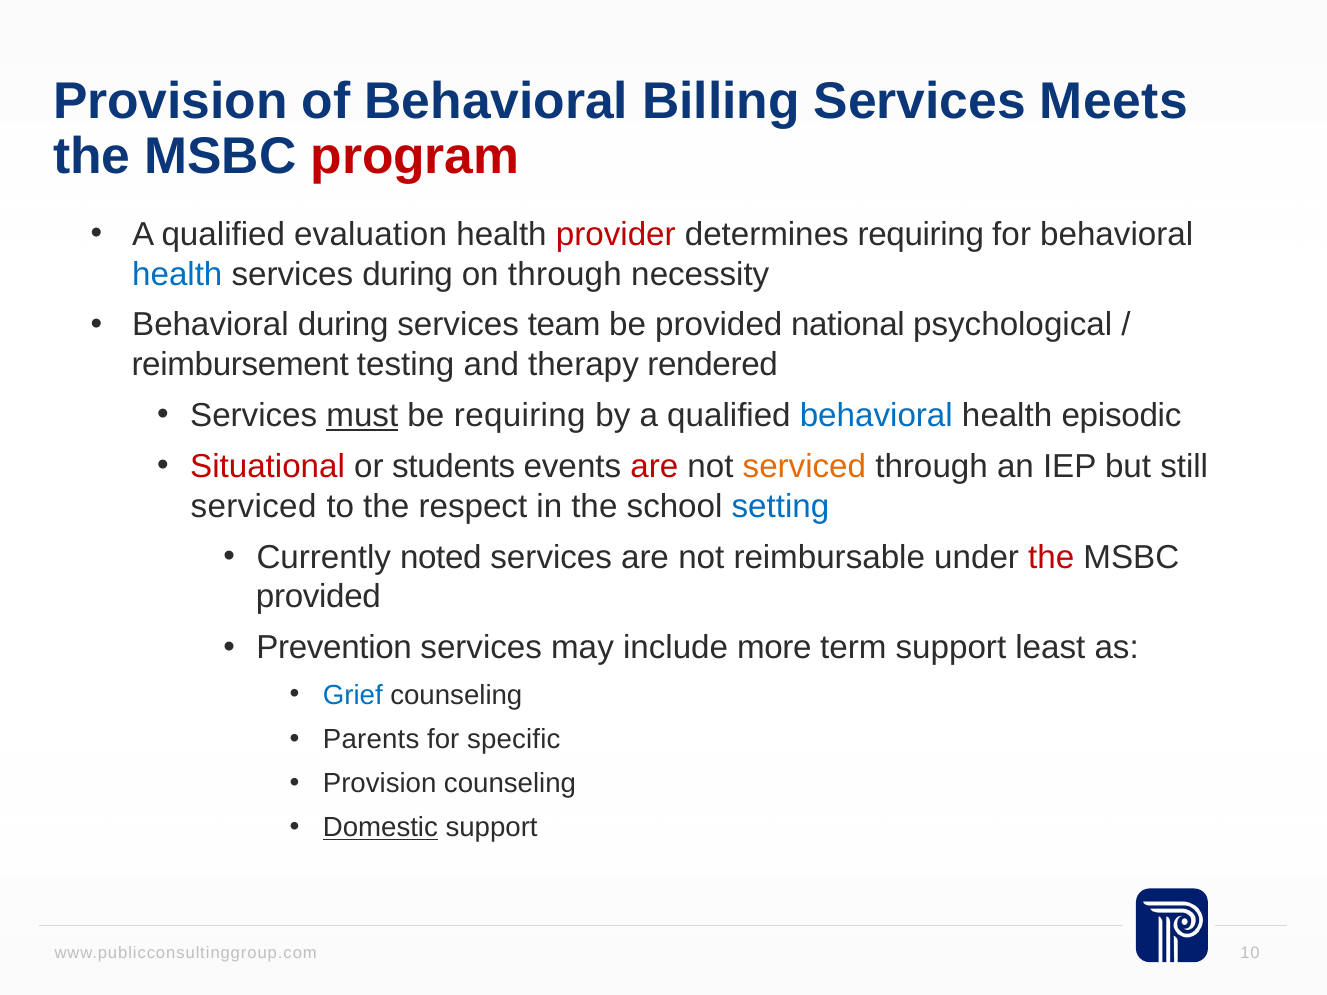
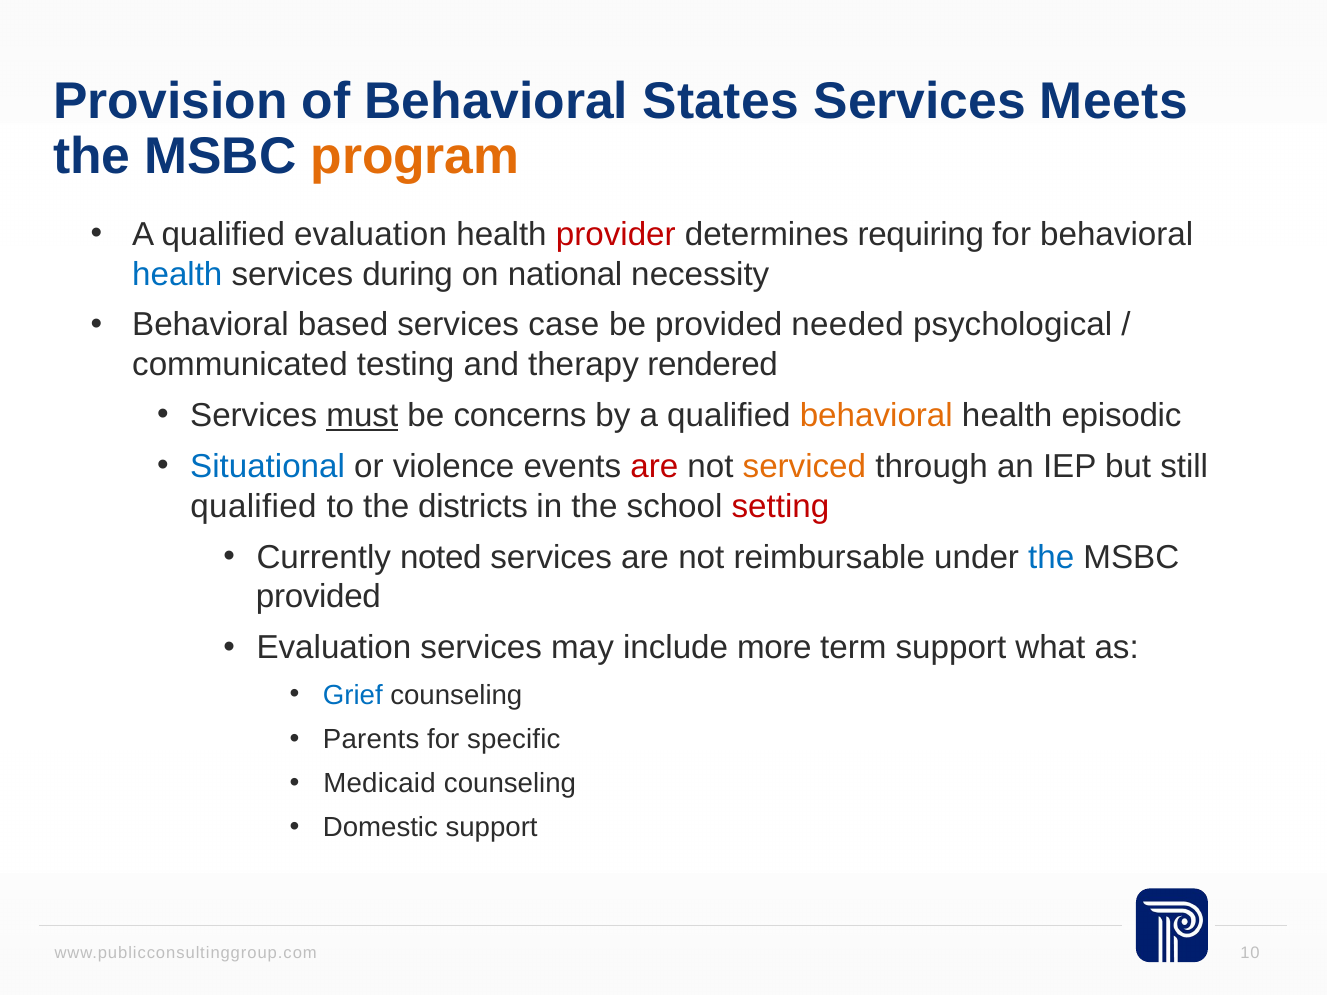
Billing: Billing -> States (721, 101)
program colour: red -> orange (415, 157)
on through: through -> national (565, 274)
Behavioral during: during -> based (343, 325)
team: team -> case (564, 325)
national: national -> needed (848, 325)
reimbursement: reimbursement -> communicated (240, 365)
be requiring: requiring -> concerns (520, 416)
behavioral colour: blue -> orange (876, 416)
Situational colour: red -> blue (268, 467)
students: students -> violence (454, 467)
serviced: serviced -> qualified (254, 506)
respect: respect -> districts (473, 506)
setting colour: blue -> red (781, 506)
the colour: red -> blue (1051, 557)
Prevention: Prevention -> Evaluation (334, 648)
least: least -> what (1050, 648)
Provision: Provision -> Medicaid (380, 784)
Domestic underline: present -> none (380, 828)
